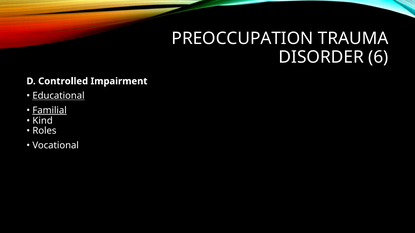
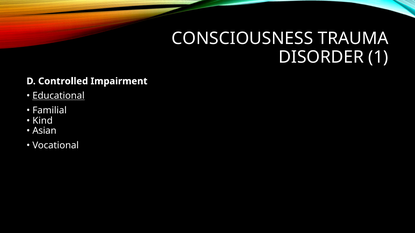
PREOCCUPATION: PREOCCUPATION -> CONSCIOUSNESS (242, 39)
6: 6 -> 1 (378, 57)
Familial underline: present -> none (50, 111)
Roles: Roles -> Asian (44, 131)
